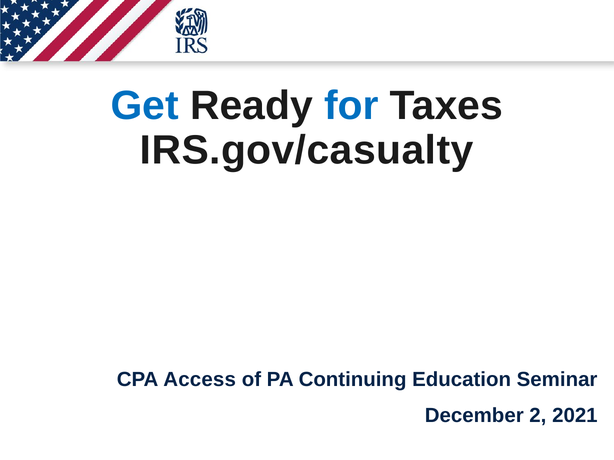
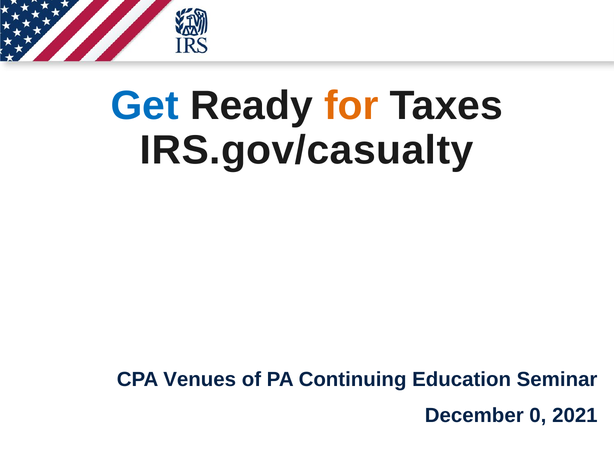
for colour: blue -> orange (351, 106)
Access: Access -> Venues (200, 380)
2: 2 -> 0 (538, 416)
